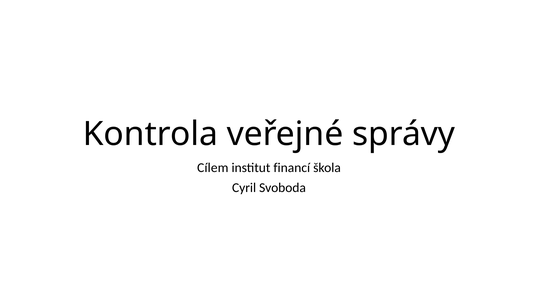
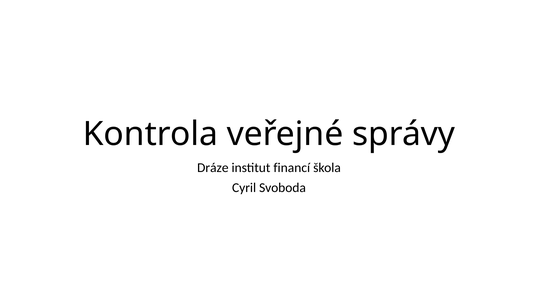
Cílem: Cílem -> Dráze (213, 168)
